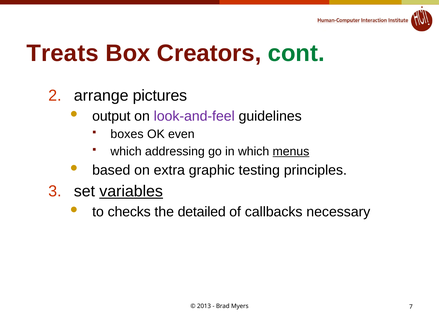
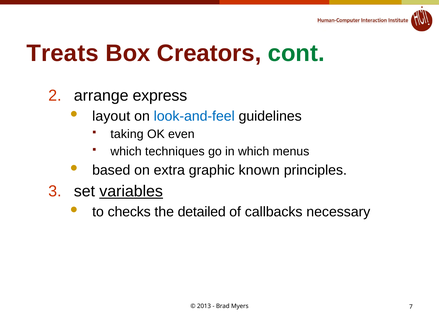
pictures: pictures -> express (160, 95)
output: output -> layout (111, 116)
look-and-feel colour: purple -> blue (194, 116)
boxes: boxes -> taking (127, 134)
addressing: addressing -> techniques (175, 151)
menus underline: present -> none (291, 151)
testing: testing -> known (259, 170)
